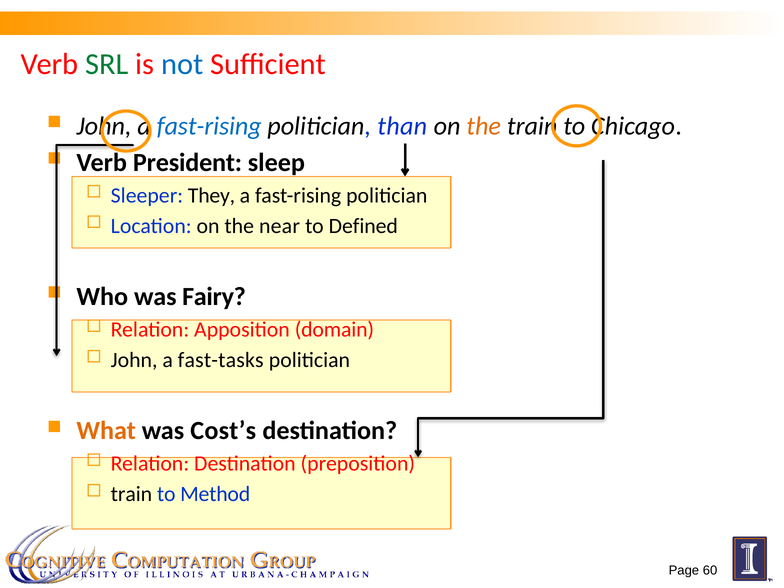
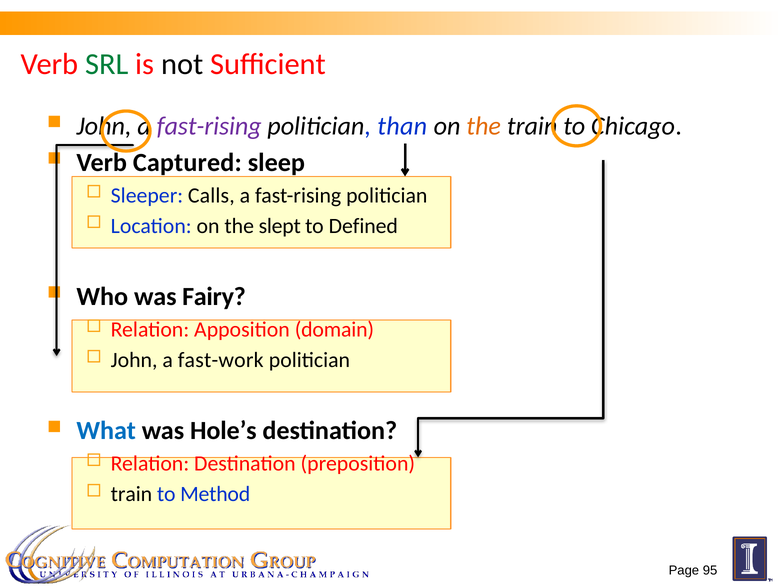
not colour: blue -> black (182, 64)
fast-rising colour: blue -> purple (209, 126)
President: President -> Captured (187, 163)
They: They -> Calls (211, 195)
near: near -> slept (280, 226)
fast-tasks: fast-tasks -> fast-work (221, 360)
What colour: orange -> blue (106, 431)
Cost’s: Cost’s -> Hole’s (223, 431)
60: 60 -> 95 (710, 571)
